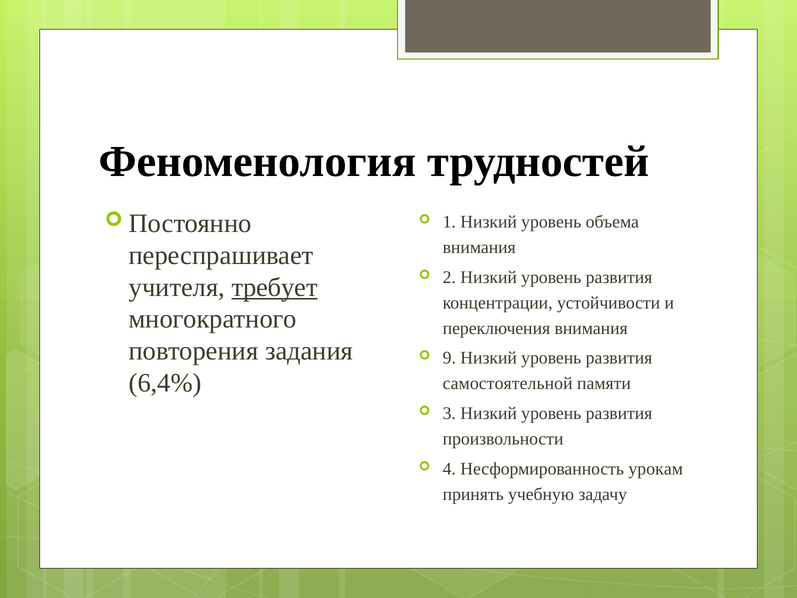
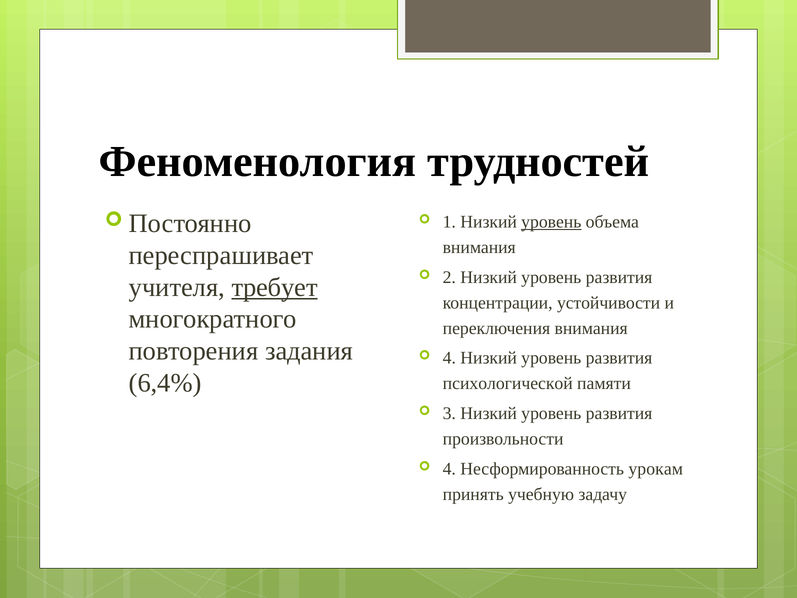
уровень underline: none -> present (551, 222)
9: 9 -> 4 (449, 358)
самостоятельной: самостоятельной -> психологической (508, 383)
